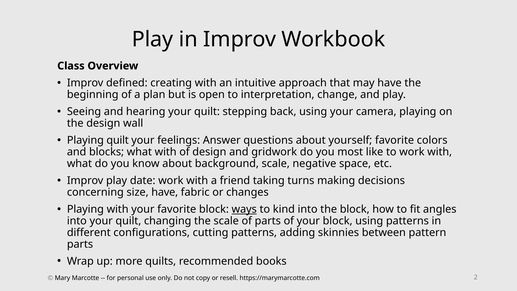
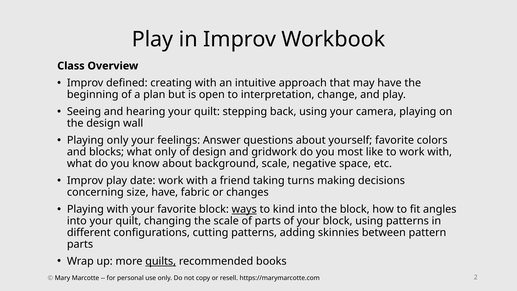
Playing quilt: quilt -> only (118, 140)
what with: with -> only (166, 152)
quilts underline: none -> present (161, 261)
